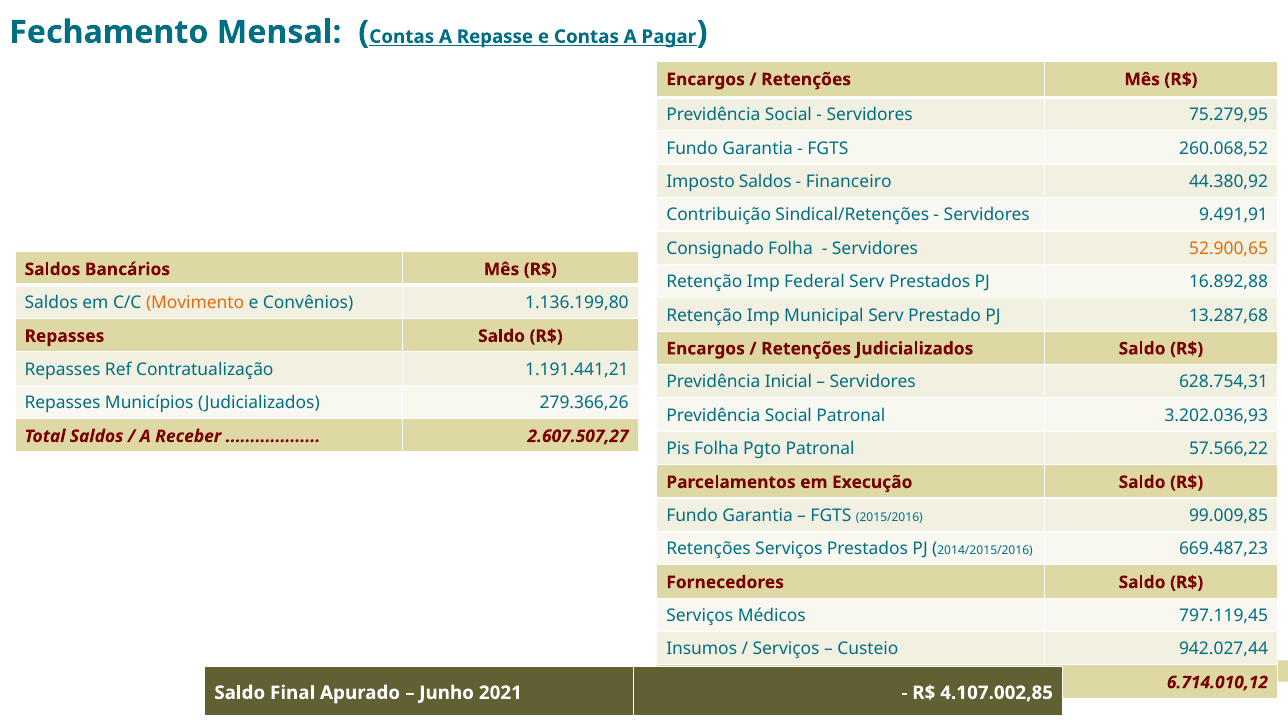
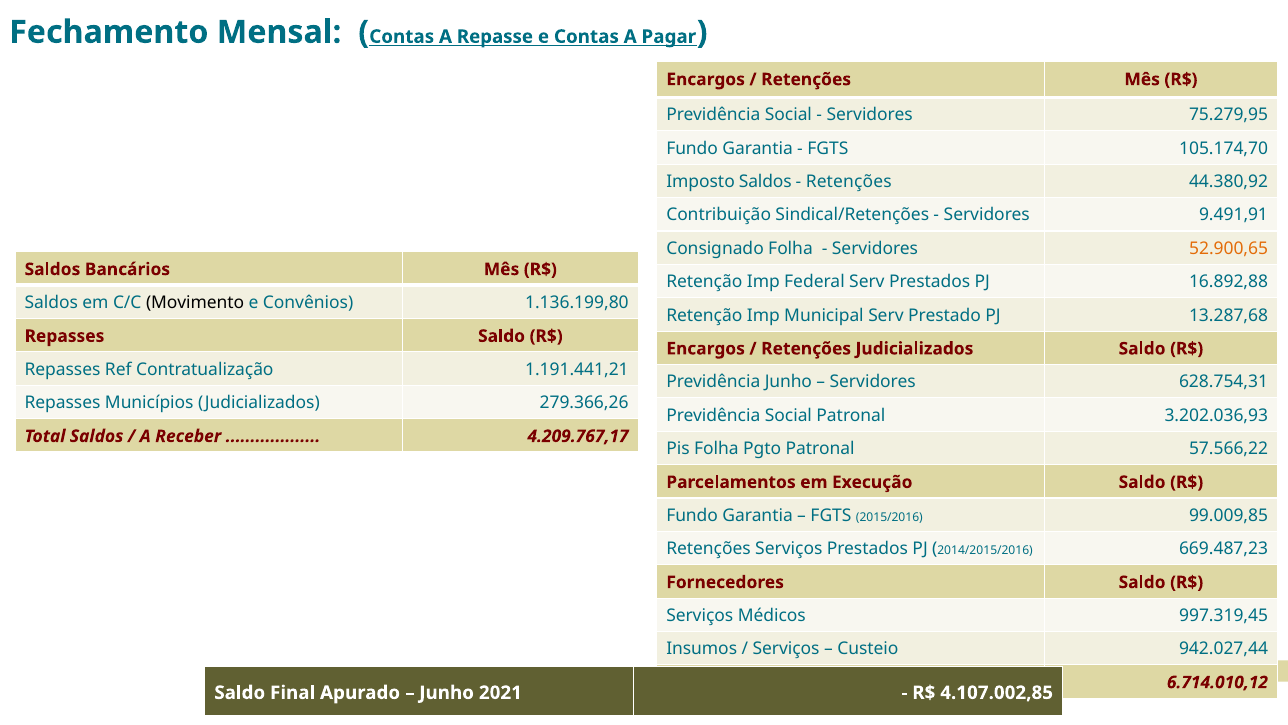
260.068,52: 260.068,52 -> 105.174,70 (1224, 148)
Financeiro: Financeiro -> Retenções (849, 182)
Movimento colour: orange -> black (195, 303)
Previdência Inicial: Inicial -> Junho (788, 382)
2.607.507,27: 2.607.507,27 -> 4.209.767,17 (578, 436)
797.119,45: 797.119,45 -> 997.319,45 (1224, 615)
